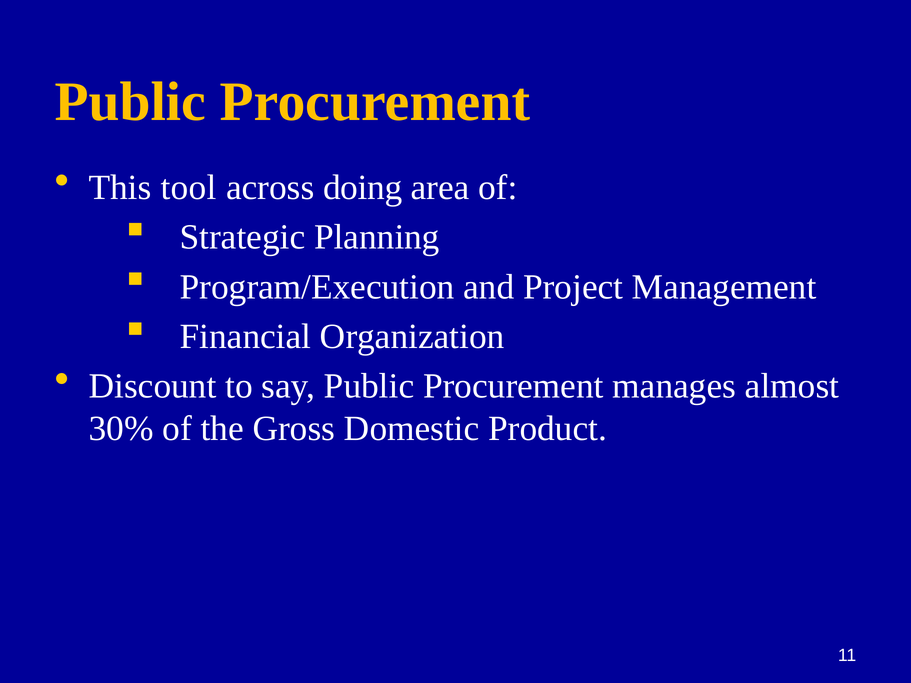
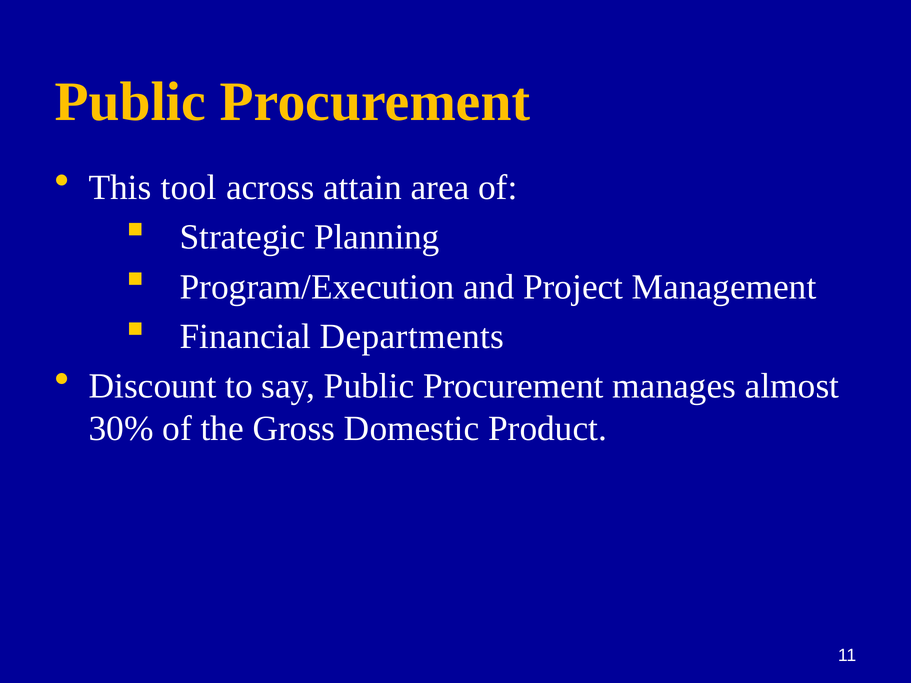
doing: doing -> attain (363, 188)
Organization: Organization -> Departments (412, 337)
